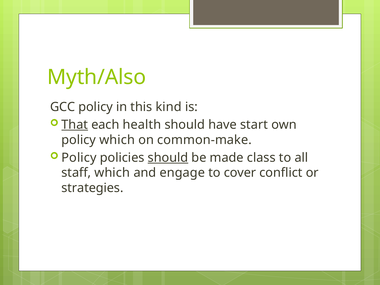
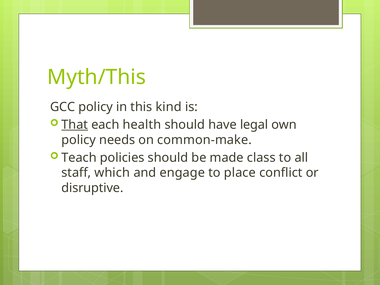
Myth/Also: Myth/Also -> Myth/This (97, 77)
start: start -> legal (254, 125)
policy which: which -> needs (117, 140)
Policy: Policy -> Teach (79, 158)
should underline: present -> none (168, 158)
cover: cover -> place (240, 173)
strategies: strategies -> disruptive (92, 188)
